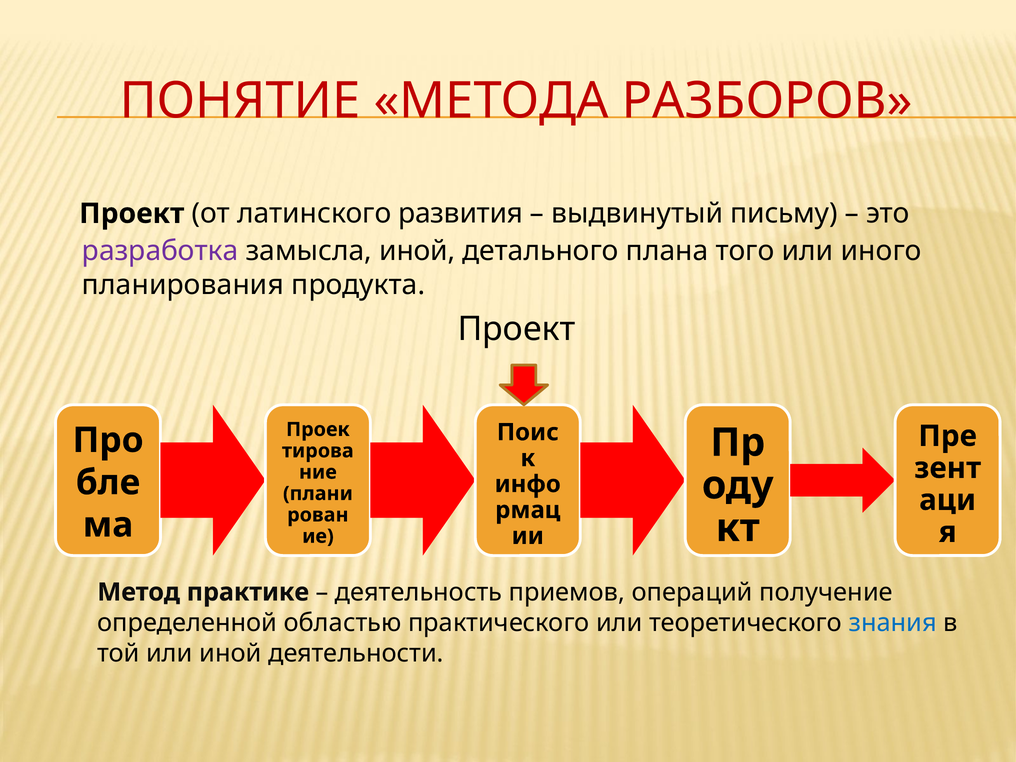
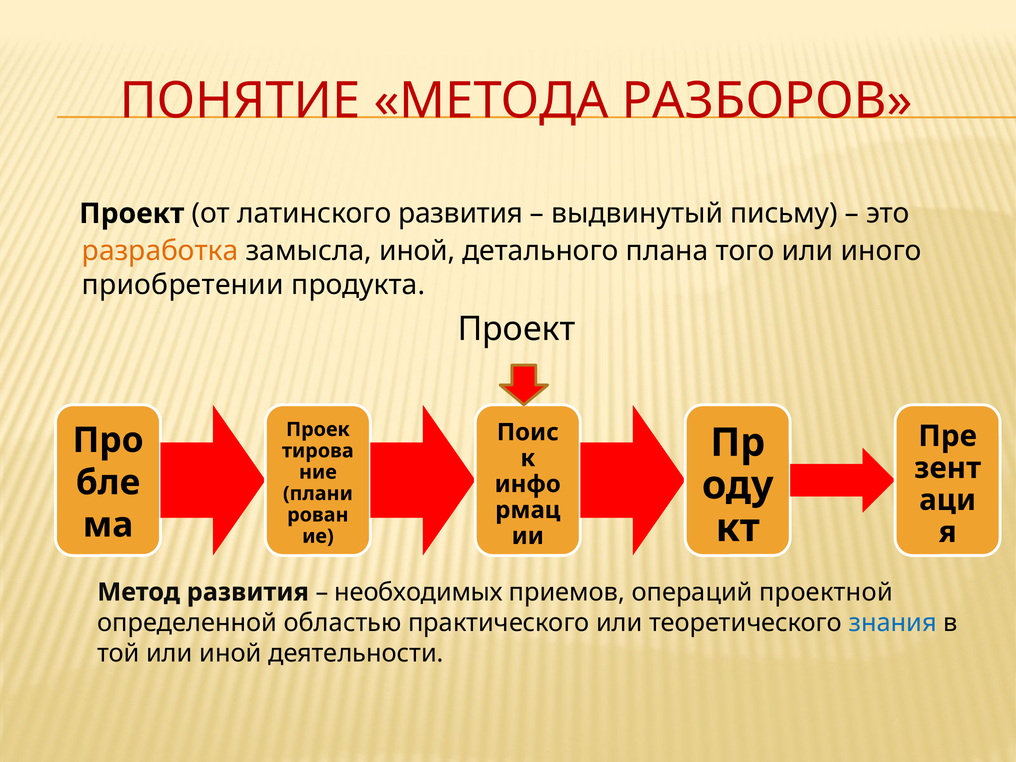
разработка colour: purple -> orange (160, 251)
планирования: планирования -> приобретении (183, 285)
Метод практике: практике -> развития (248, 592)
деятельность: деятельность -> необходимых (419, 592)
получение: получение -> проектной (826, 592)
